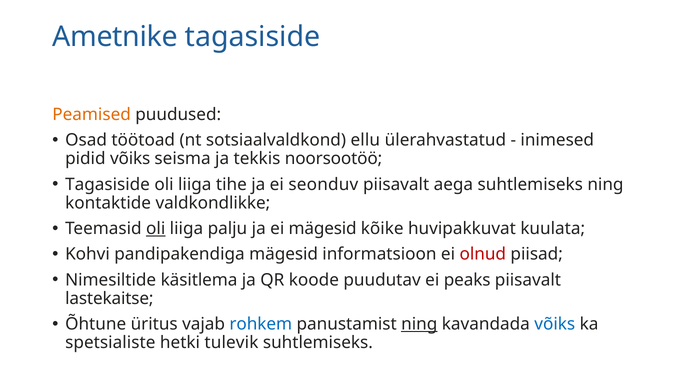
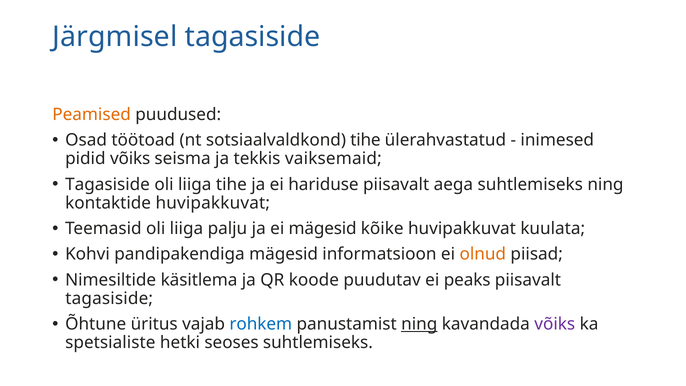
Ametnike: Ametnike -> Järgmisel (115, 37)
sotsiaalvaldkond ellu: ellu -> tihe (365, 140)
noorsootöö: noorsootöö -> vaiksemaid (333, 159)
seonduv: seonduv -> hariduse (323, 184)
kontaktide valdkondlikke: valdkondlikke -> huvipakkuvat (213, 203)
oli underline: present -> none (156, 228)
olnud colour: red -> orange (483, 254)
lastekaitse: lastekaitse -> tagasiside (109, 298)
võiks colour: blue -> purple (555, 324)
tulevik: tulevik -> seoses (232, 342)
